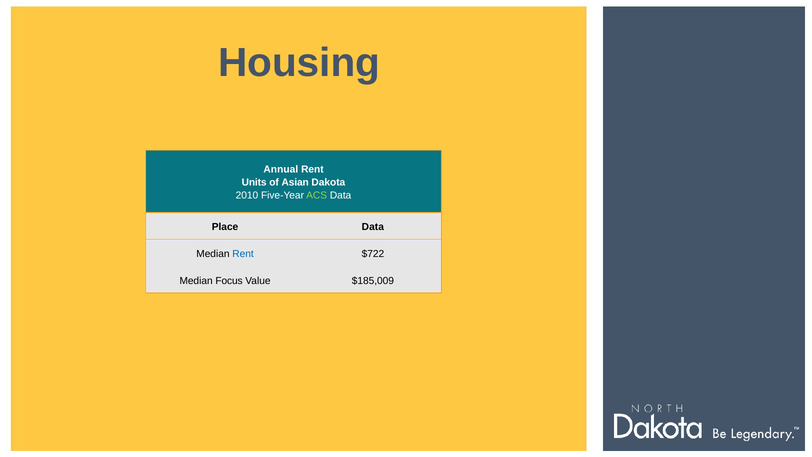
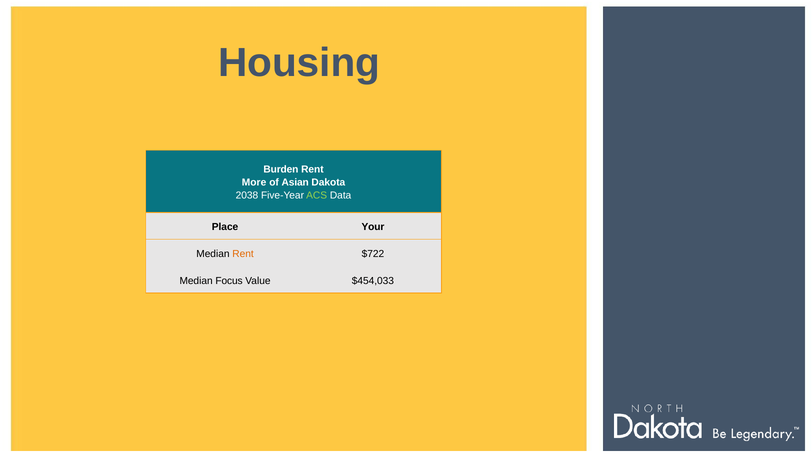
Annual: Annual -> Burden (281, 169)
Units: Units -> More (254, 182)
2010: 2010 -> 2038 (247, 195)
Place Data: Data -> Your (373, 227)
Rent colour: blue -> orange (243, 254)
$185,009: $185,009 -> $454,033 (373, 281)
